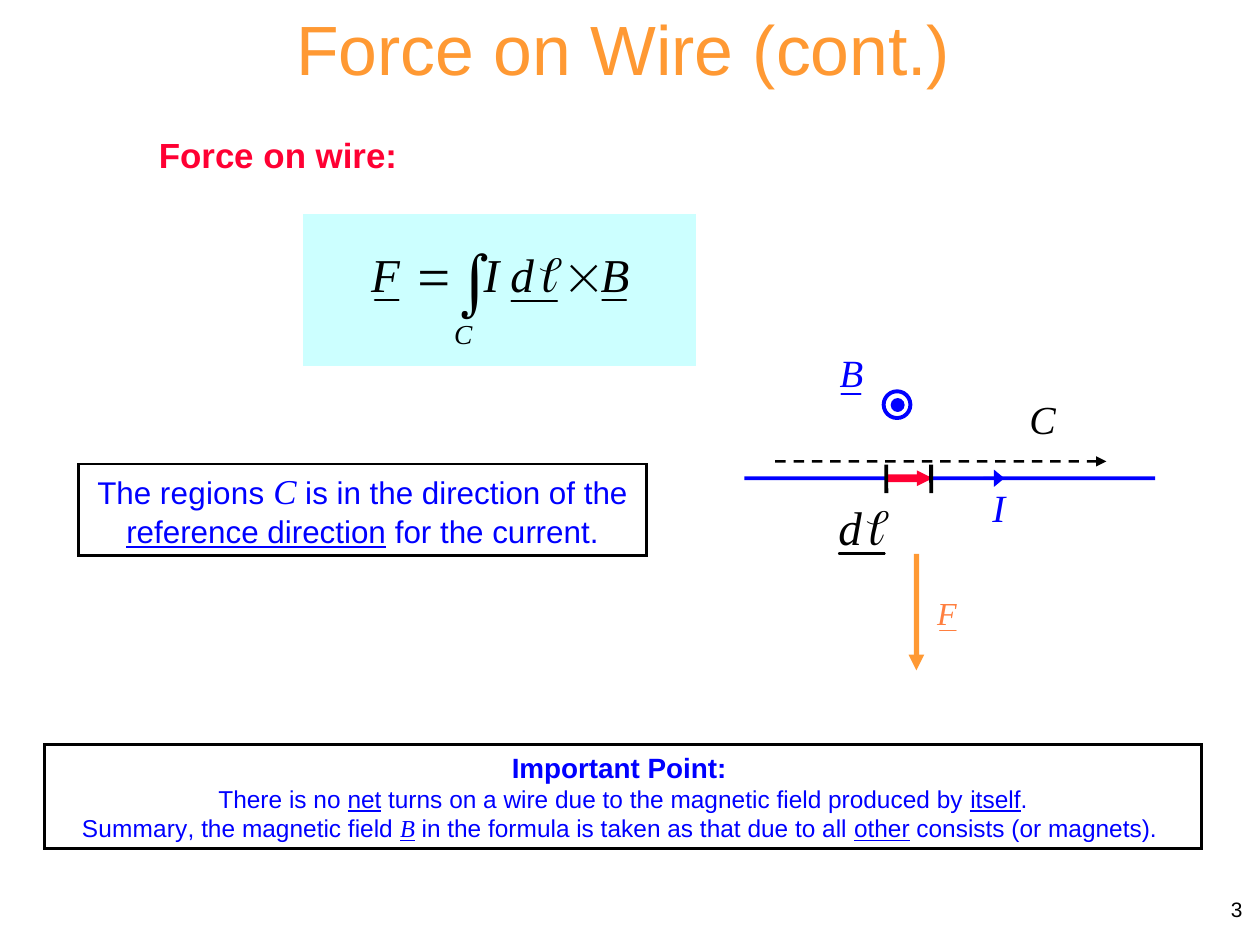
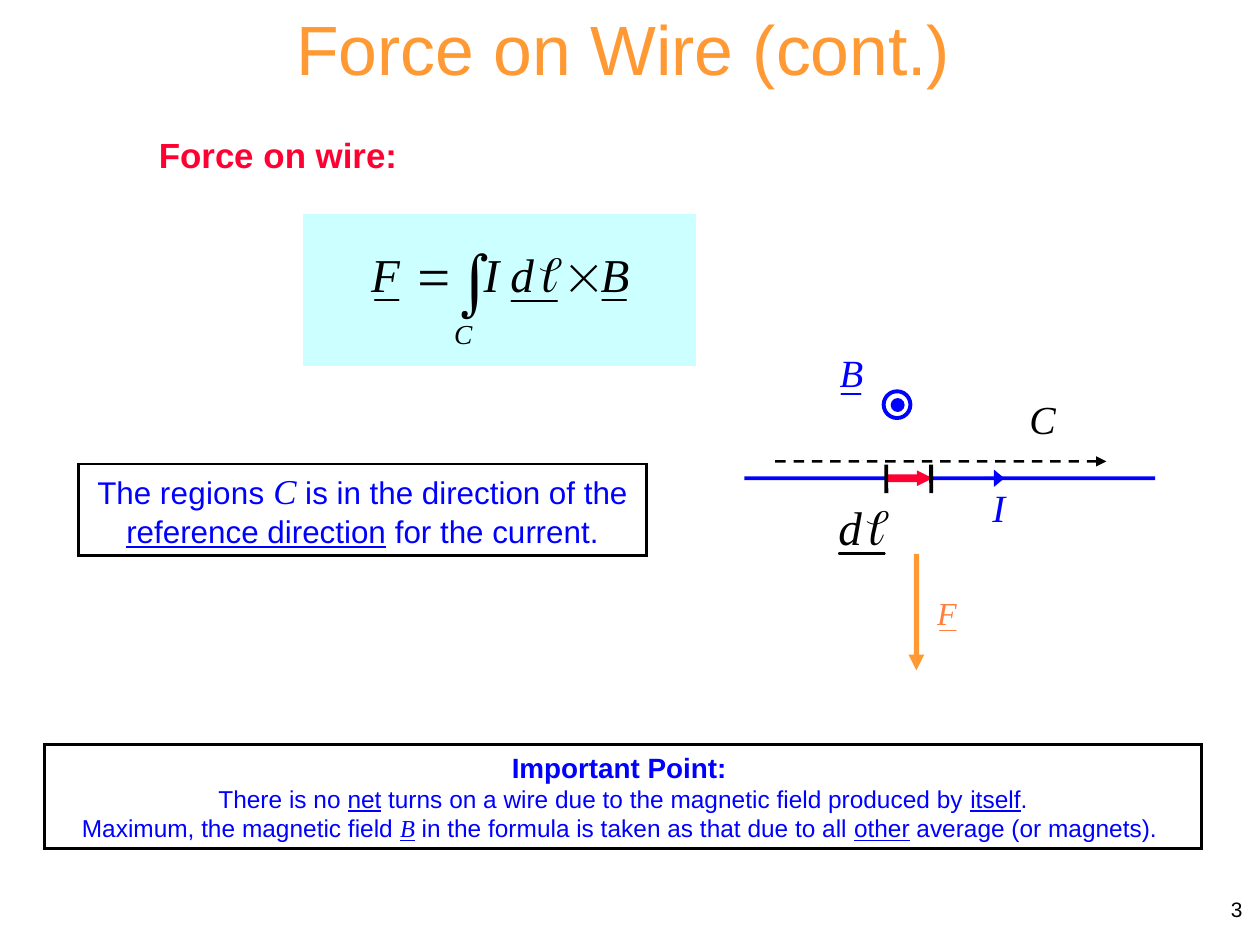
Summary: Summary -> Maximum (138, 830)
consists: consists -> average (961, 830)
